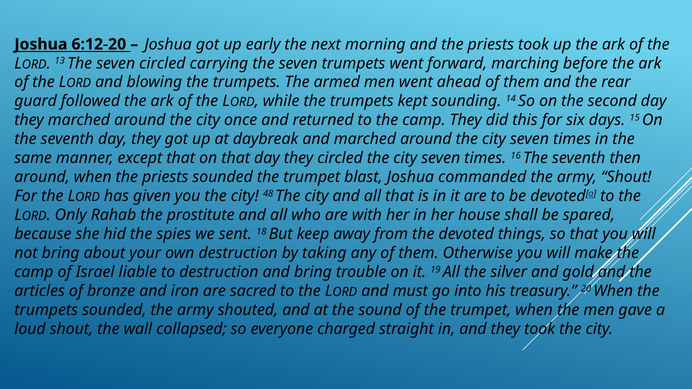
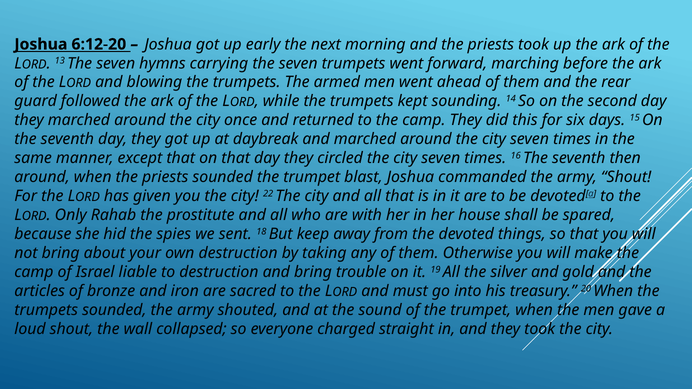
seven circled: circled -> hymns (162, 63)
48: 48 -> 22 (268, 194)
